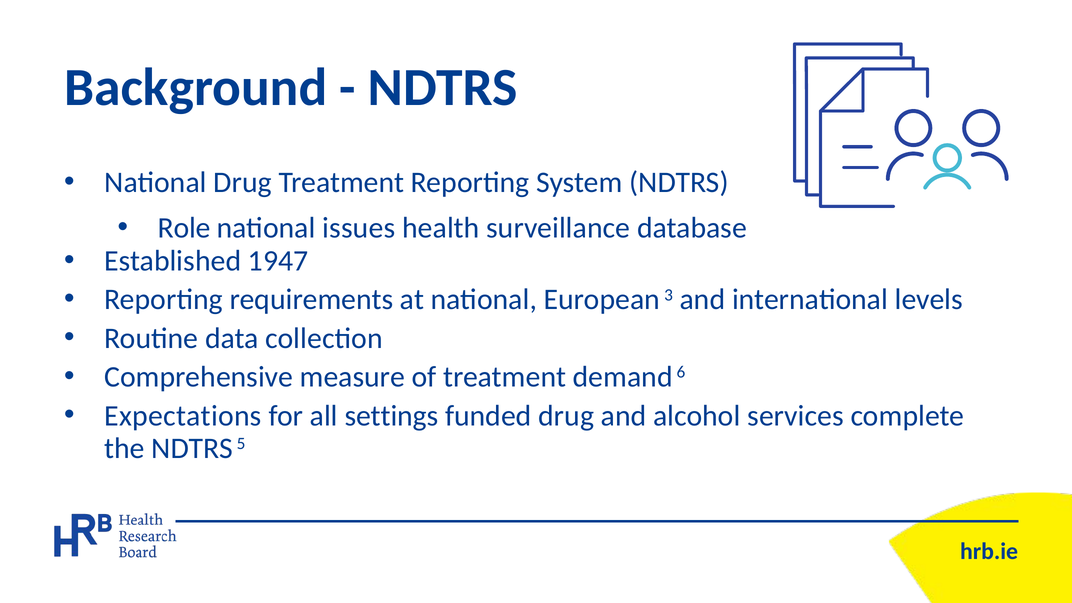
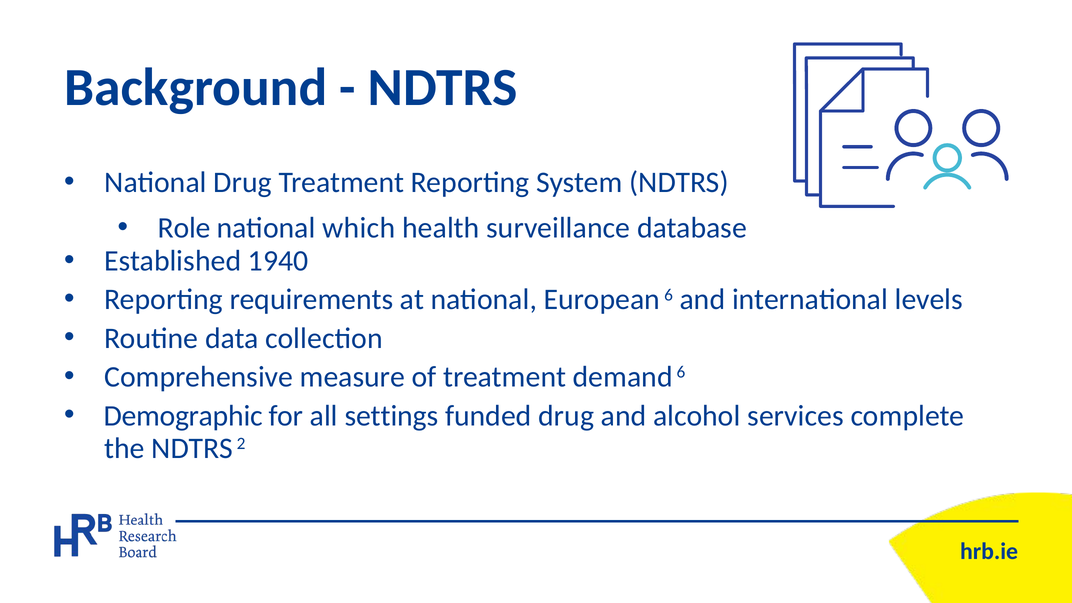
issues: issues -> which (359, 228)
1947: 1947 -> 1940 (278, 261)
European 3: 3 -> 6 (669, 295)
Expectations: Expectations -> Demographic (183, 416)
5: 5 -> 2 (241, 444)
